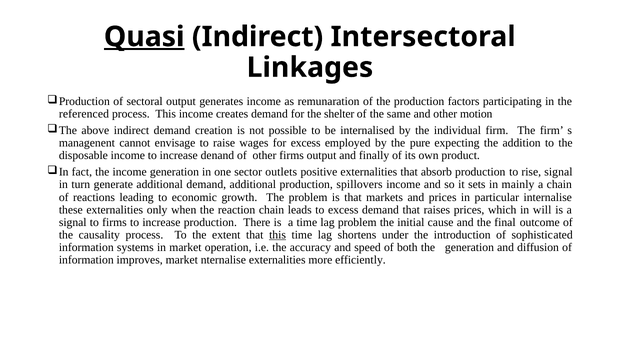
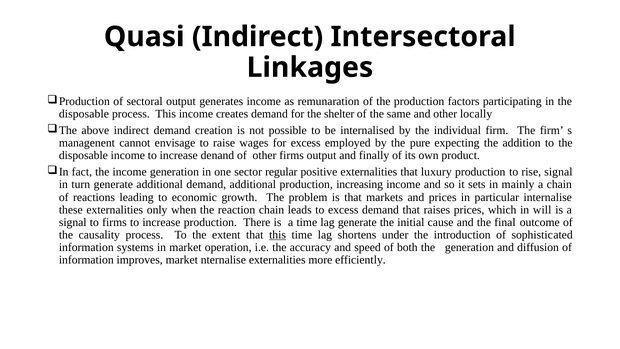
Quasi underline: present -> none (144, 37)
referenced: referenced -> disposable (84, 114)
motion: motion -> locally (476, 114)
outlets: outlets -> regular (281, 172)
absorb: absorb -> luxury (436, 172)
spillovers: spillovers -> increasing (360, 184)
lag problem: problem -> generate (357, 222)
